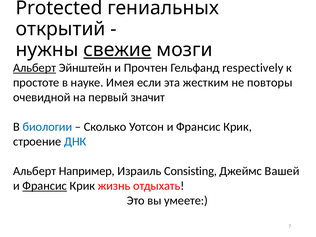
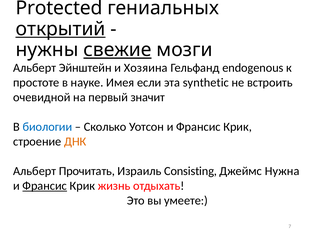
открытий underline: none -> present (61, 29)
Альберт underline: present -> none (35, 68)
Прочтен: Прочтен -> Хозяина (146, 68)
respectively: respectively -> endogenous (253, 68)
жестким: жестким -> synthetic (206, 83)
повторы: повторы -> встроить (270, 83)
ДНК colour: blue -> orange (75, 142)
Например: Например -> Прочитать (87, 171)
Вашей: Вашей -> Нужна (282, 171)
